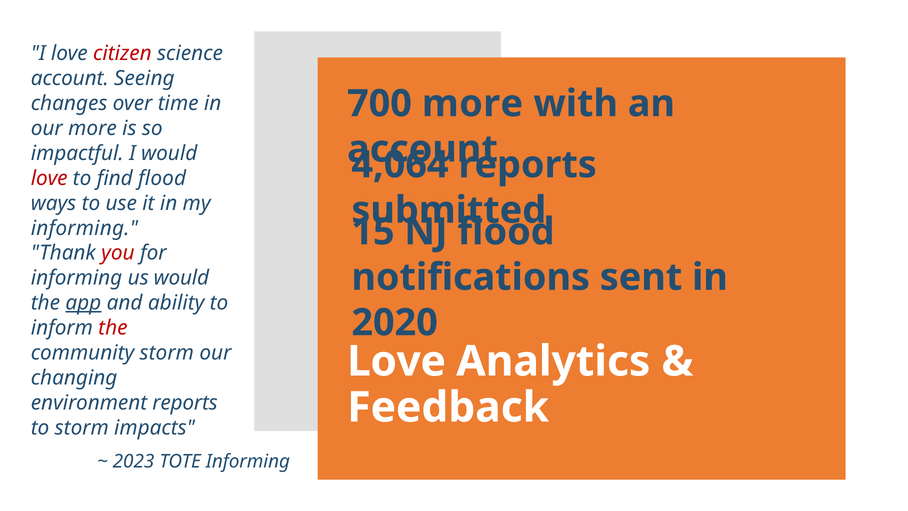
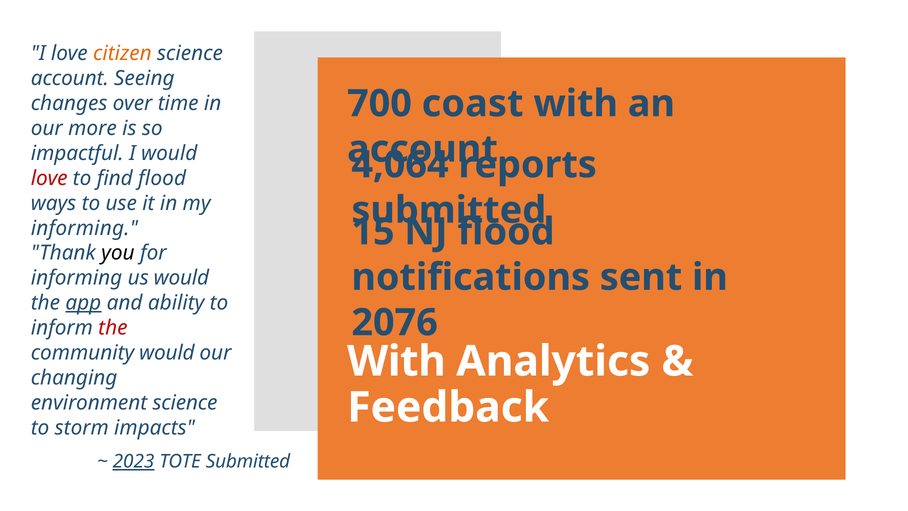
citizen colour: red -> orange (122, 53)
700 more: more -> coast (473, 104)
you colour: red -> black (118, 253)
2020: 2020 -> 2076 (395, 323)
community storm: storm -> would (167, 353)
Love: Love -> With (396, 361)
environment reports: reports -> science (185, 403)
2023 underline: none -> present (134, 461)
TOTE Informing: Informing -> Submitted (248, 461)
